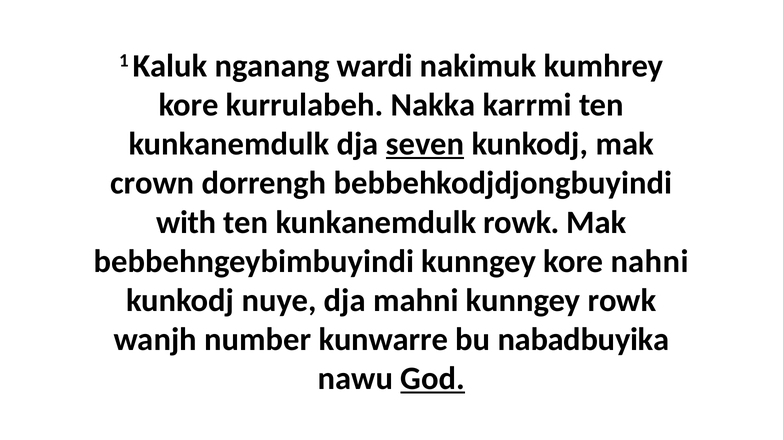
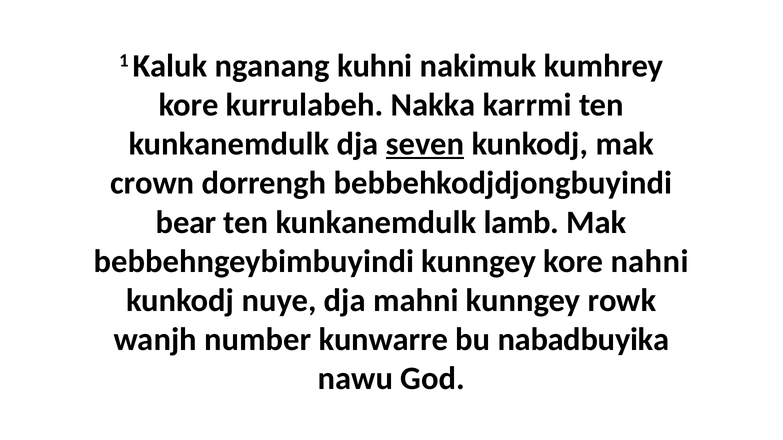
wardi: wardi -> kuhni (375, 66)
with: with -> bear (186, 223)
kunkanemdulk rowk: rowk -> lamb (521, 223)
God underline: present -> none (433, 379)
